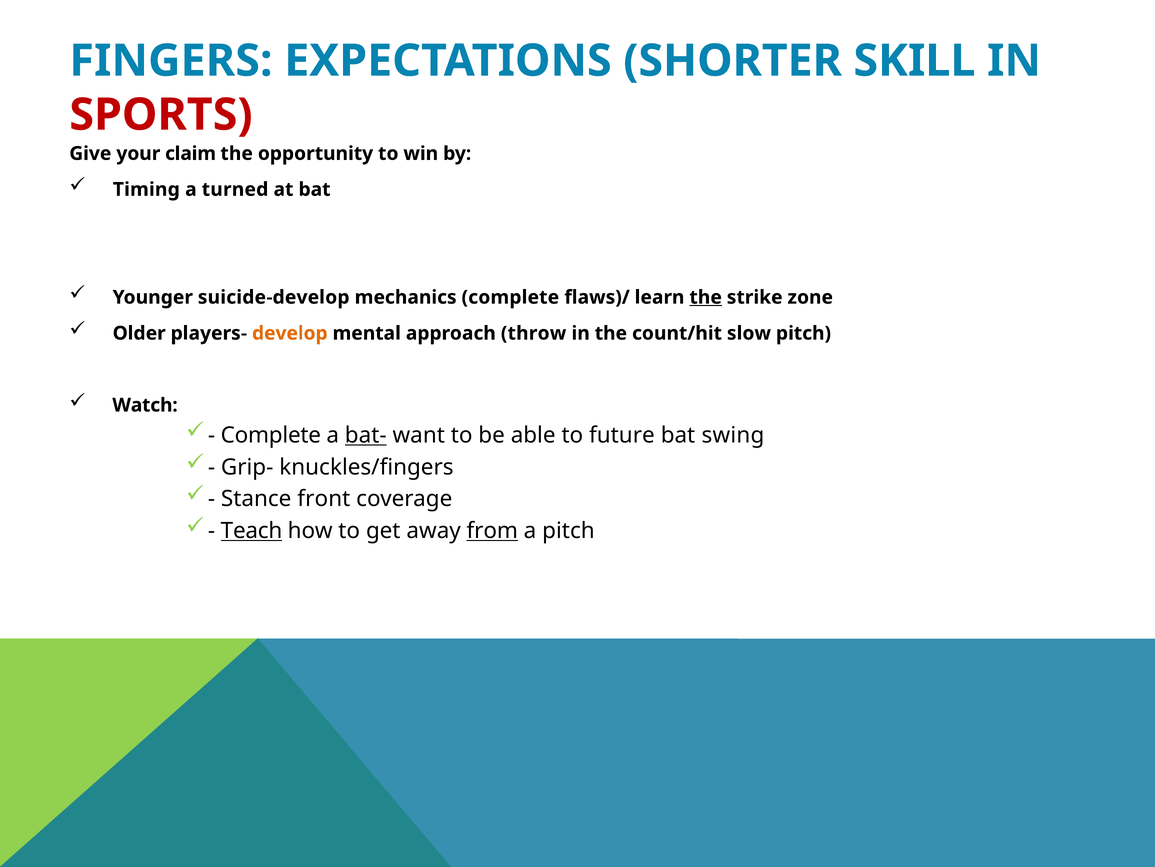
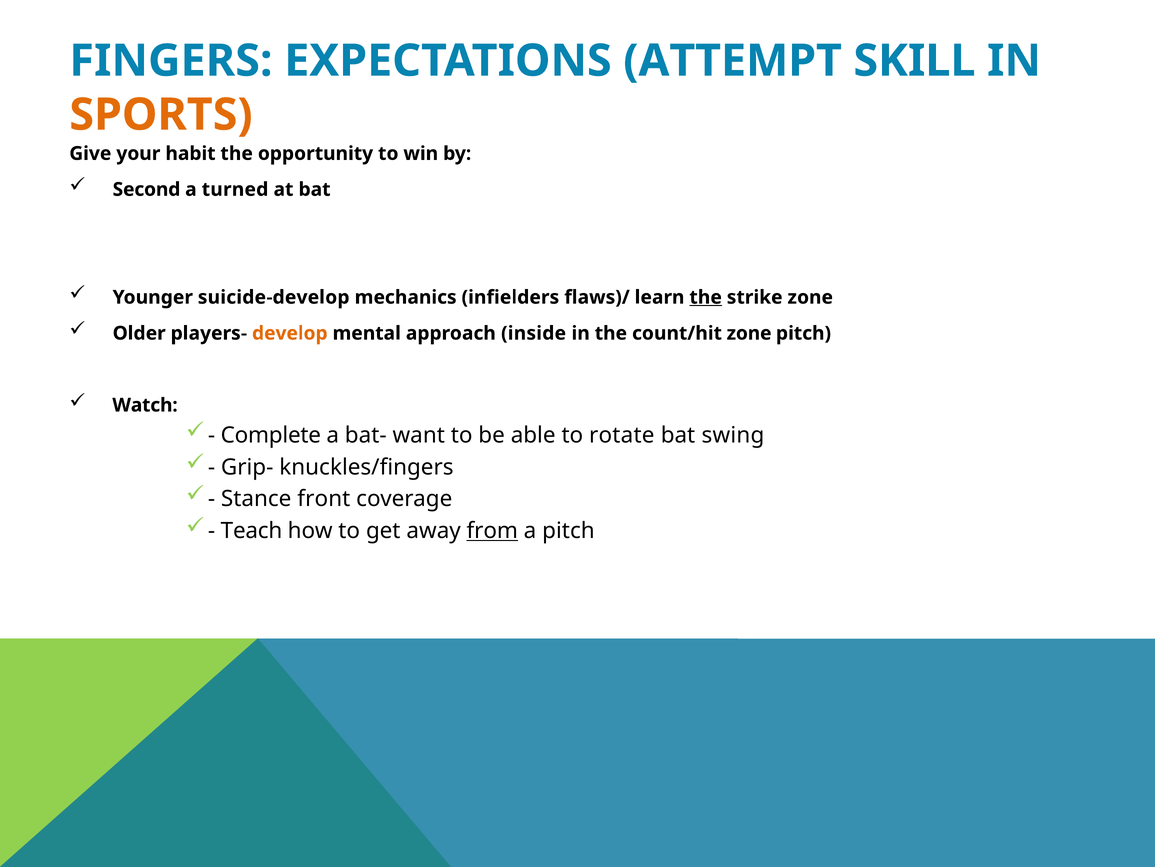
SHORTER: SHORTER -> ATTEMPT (733, 61)
SPORTS colour: red -> orange (161, 115)
claim: claim -> habit (190, 153)
Timing: Timing -> Second (146, 189)
mechanics complete: complete -> infielders (510, 297)
throw: throw -> inside (534, 333)
count/hit slow: slow -> zone (749, 333)
bat- underline: present -> none (366, 435)
future: future -> rotate (622, 435)
Teach underline: present -> none (252, 530)
